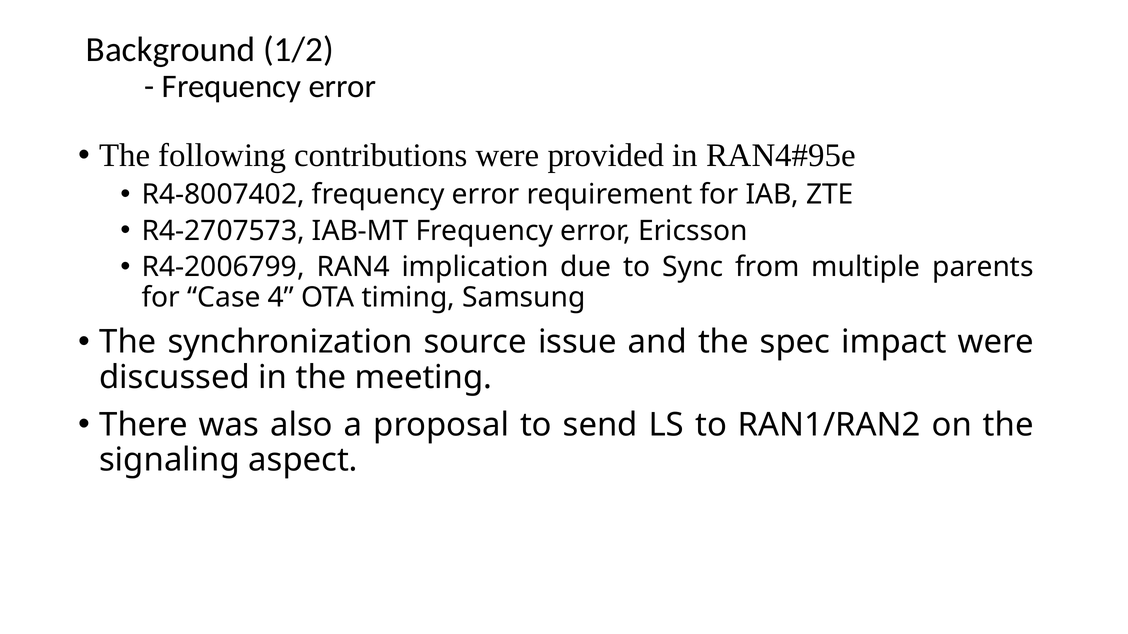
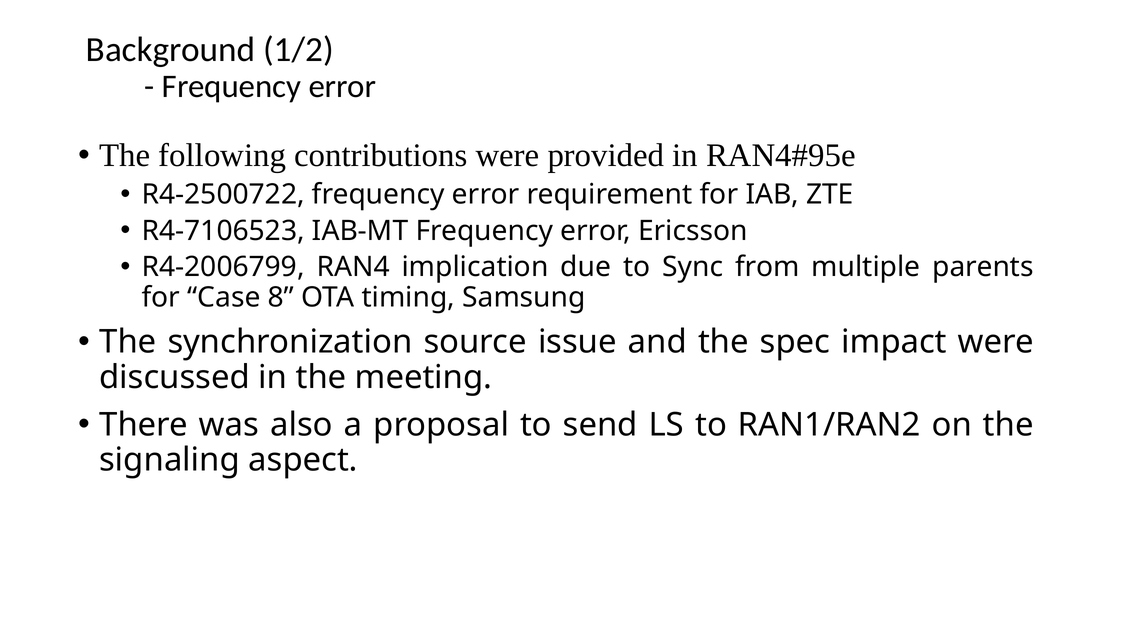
R4-8007402: R4-8007402 -> R4-2500722 (223, 195)
R4-2707573: R4-2707573 -> R4-7106523 (223, 231)
4: 4 -> 8 (281, 298)
